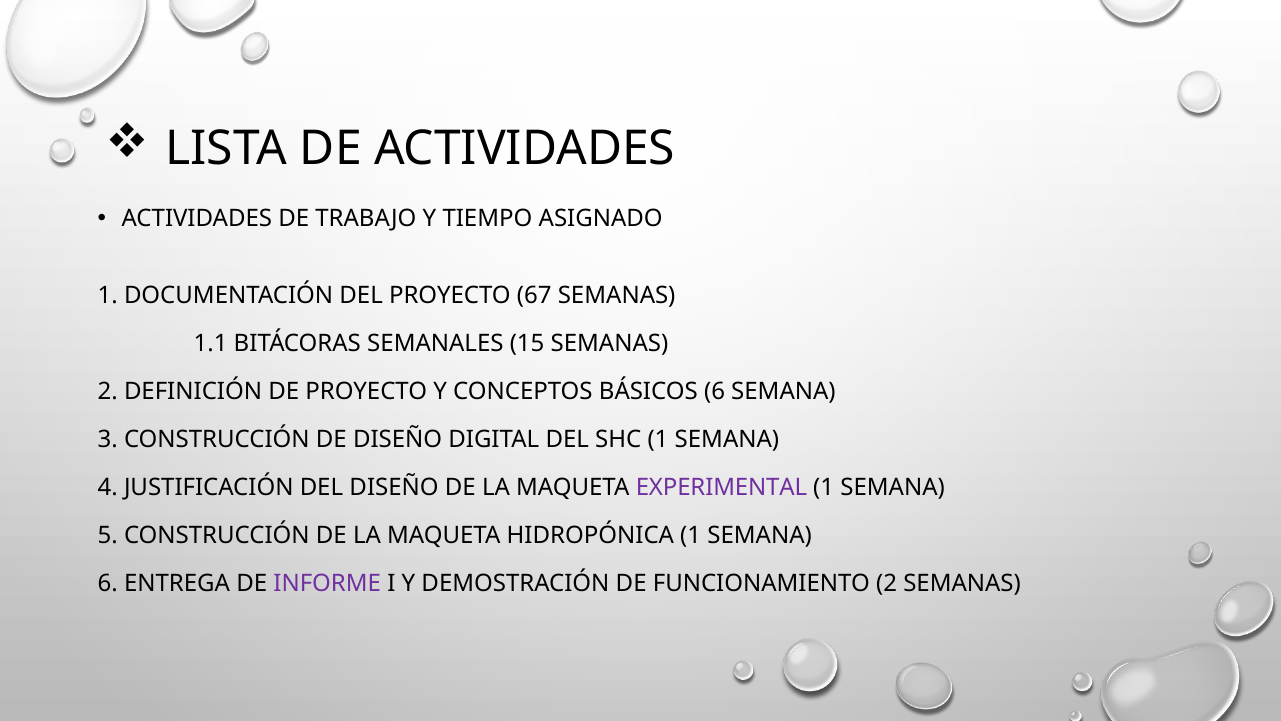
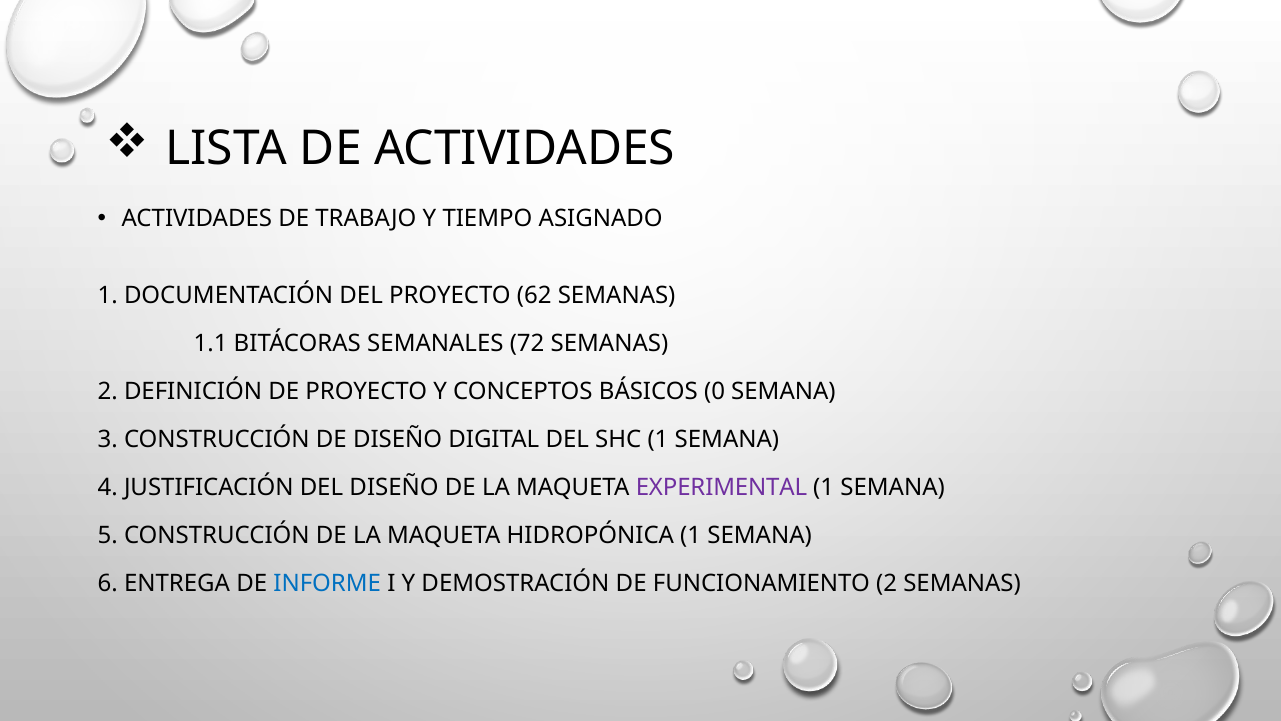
67: 67 -> 62 (534, 295)
15: 15 -> 72 (527, 343)
BÁSICOS 6: 6 -> 0 (715, 391)
INFORME colour: purple -> blue (327, 583)
